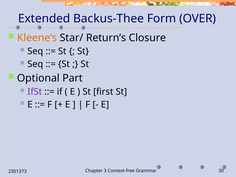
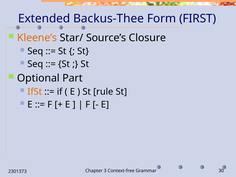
OVER: OVER -> FIRST (198, 19)
Return’s: Return’s -> Source’s (106, 38)
IfSt colour: purple -> orange (35, 92)
first: first -> rule (103, 92)
